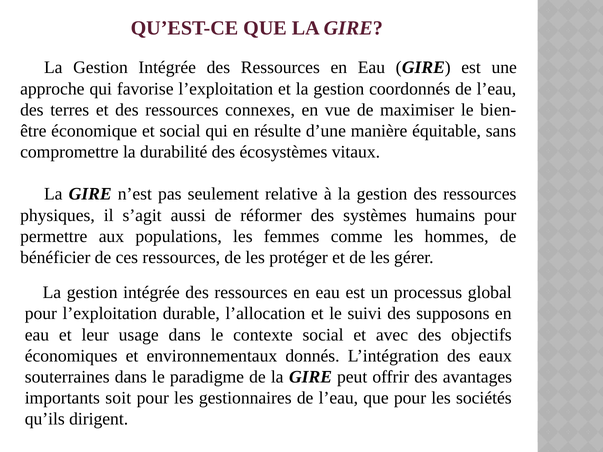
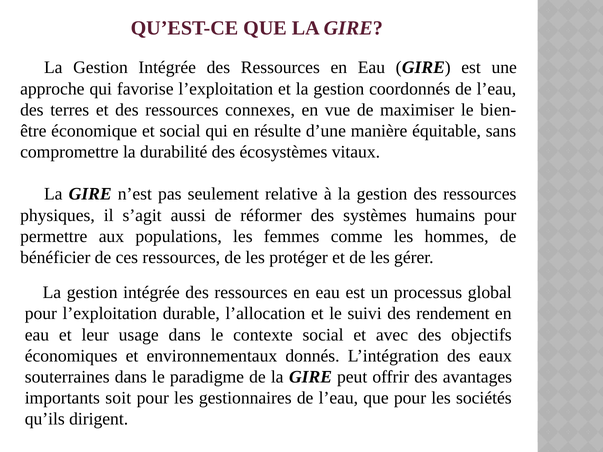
supposons: supposons -> rendement (453, 314)
